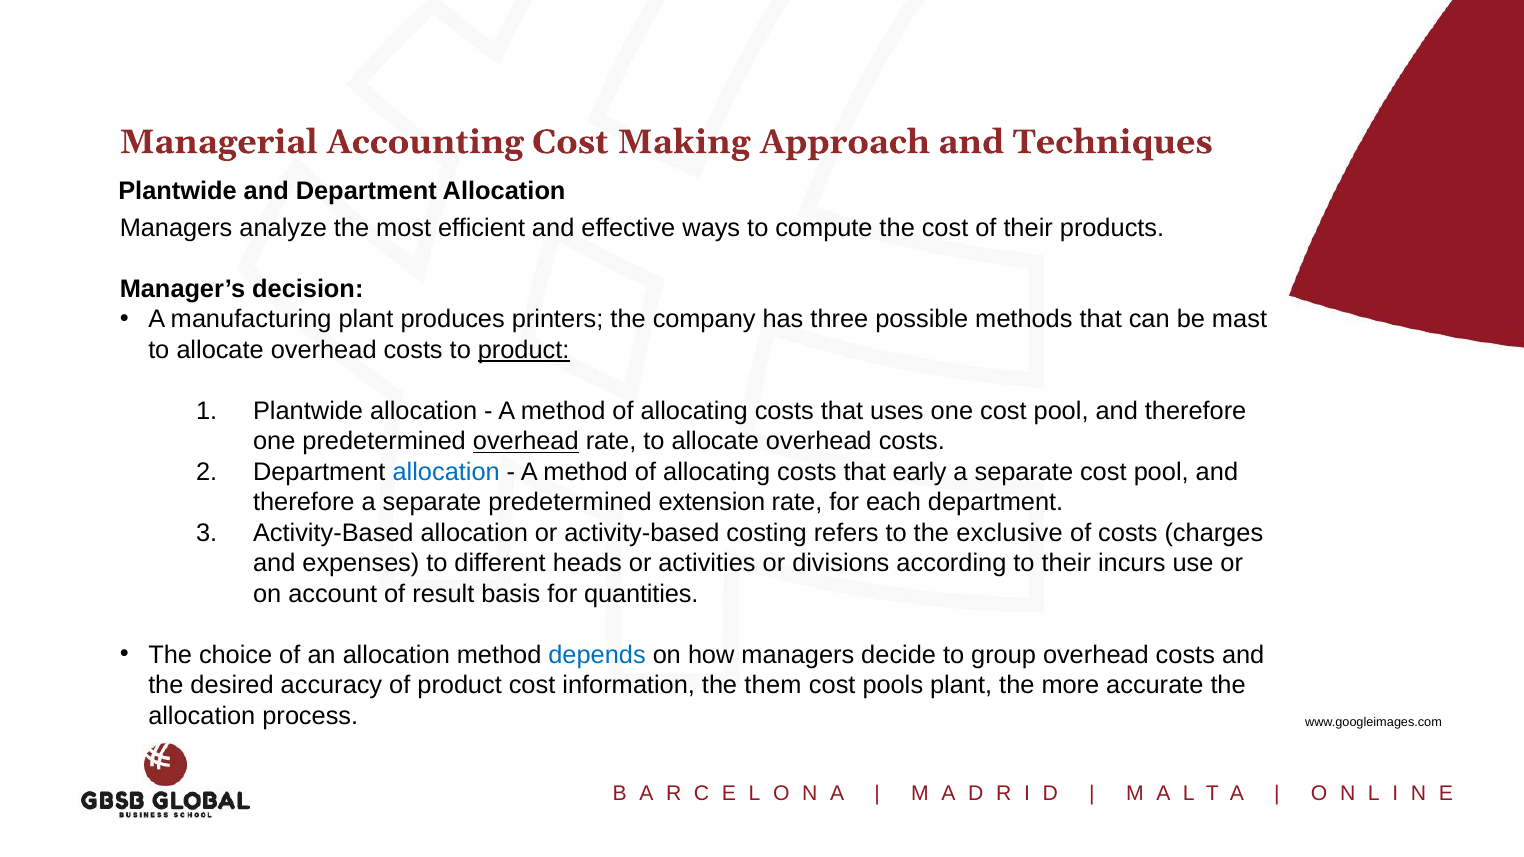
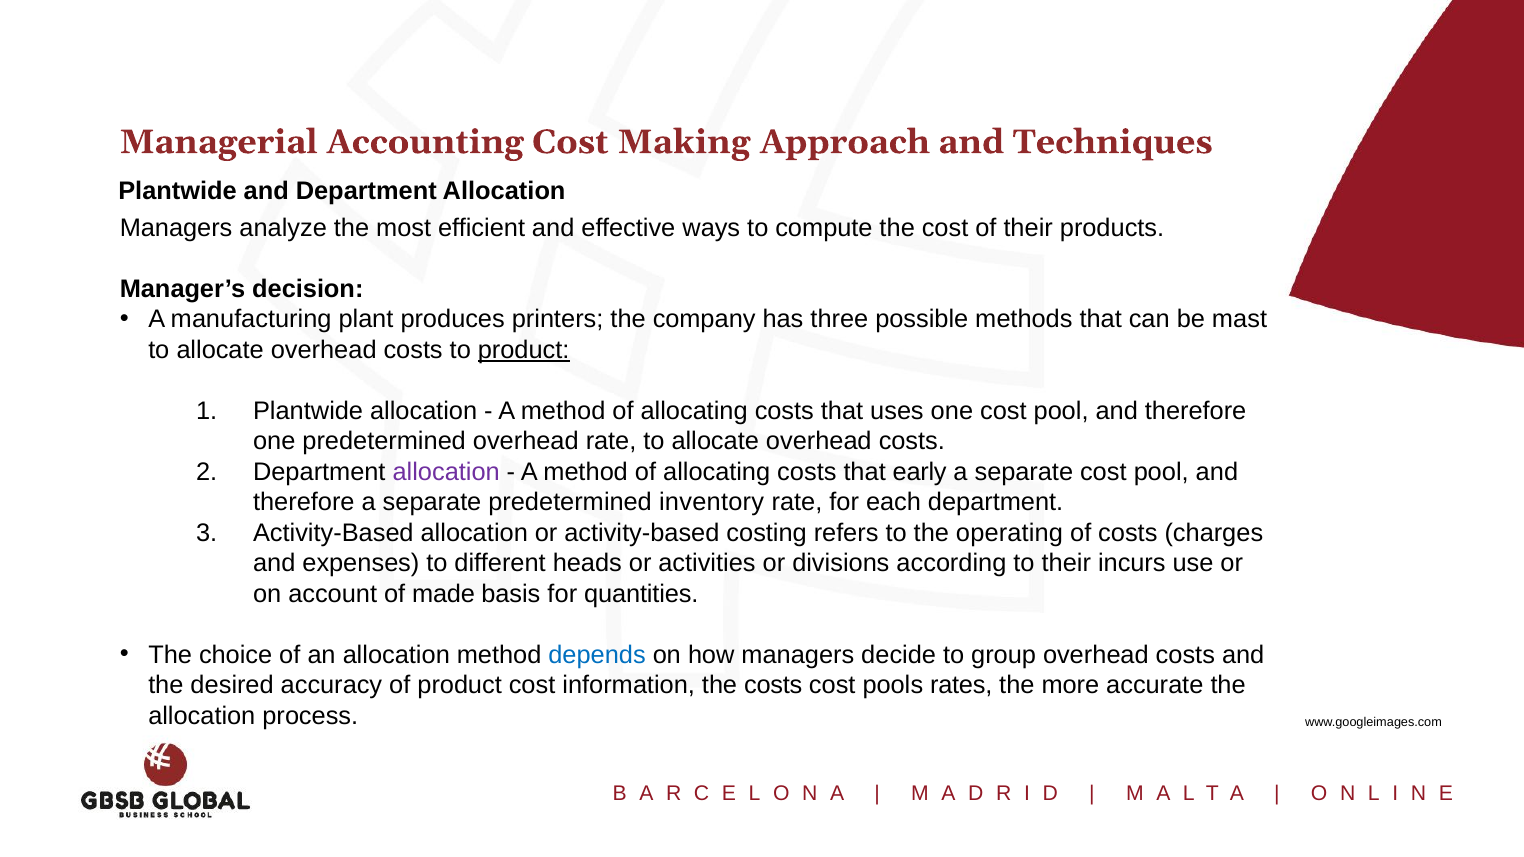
overhead underline: present -> none (526, 442)
allocation colour: blue -> purple (446, 472)
extension: extension -> inventory (712, 503)
exclusive: exclusive -> operating (1010, 533)
result: result -> made (444, 594)
the them: them -> costs (773, 685)
pools plant: plant -> rates (961, 685)
